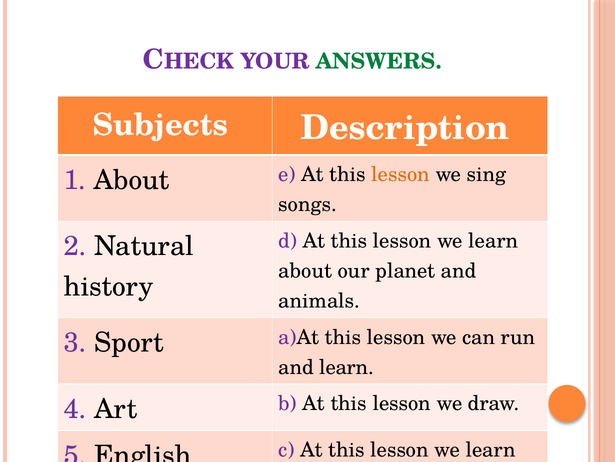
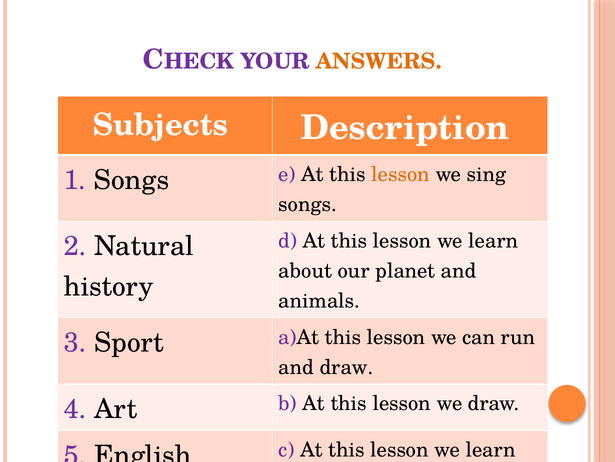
ANSWERS colour: green -> orange (379, 61)
1 About: About -> Songs (131, 180)
and learn: learn -> draw (347, 367)
